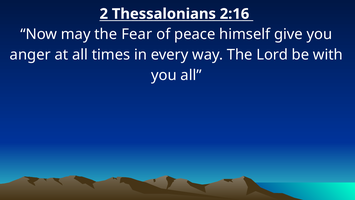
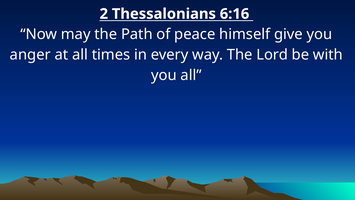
2:16: 2:16 -> 6:16 (235, 14)
Fear: Fear -> Path (137, 34)
